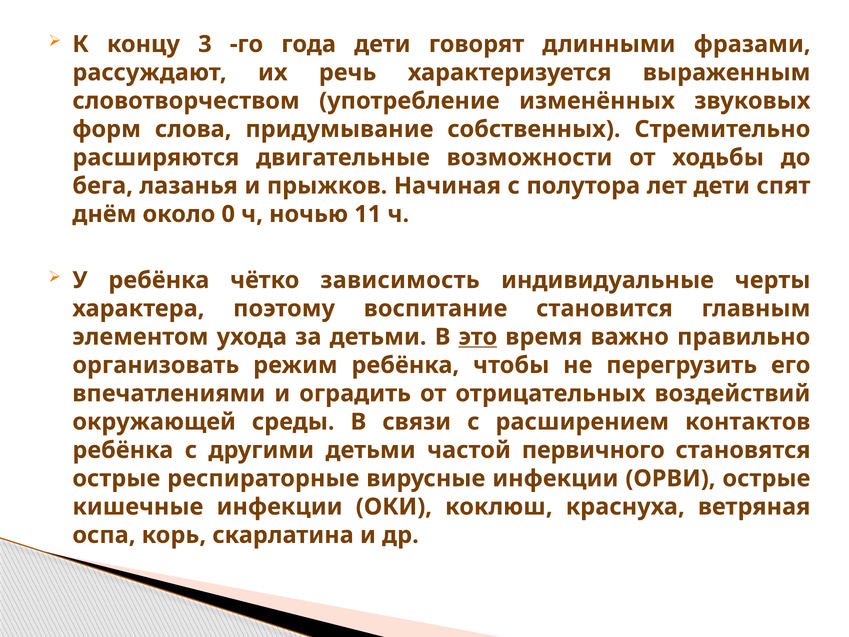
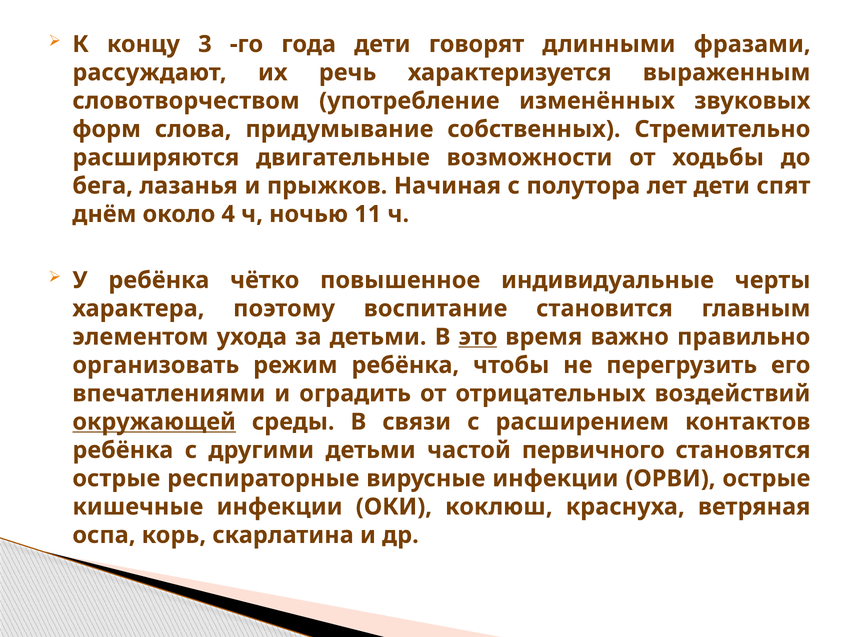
0: 0 -> 4 (228, 214)
зависимость: зависимость -> повышенное (400, 280)
окружающей underline: none -> present (154, 422)
